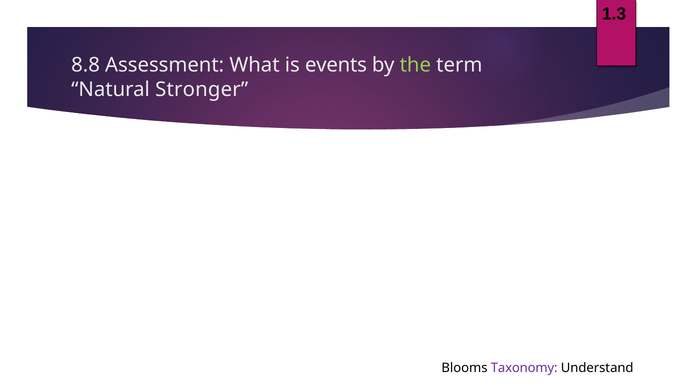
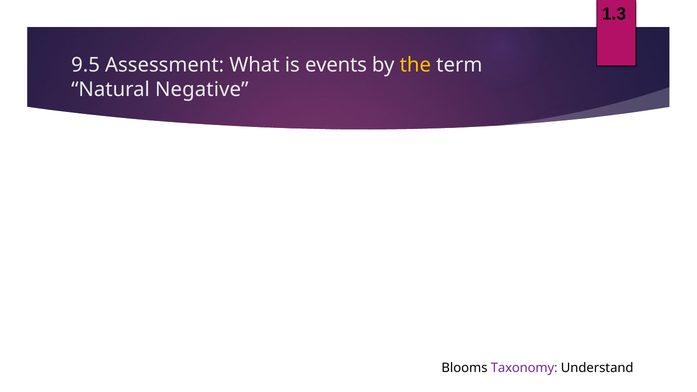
8.8: 8.8 -> 9.5 (86, 65)
the colour: light green -> yellow (415, 65)
Stronger: Stronger -> Negative (202, 89)
